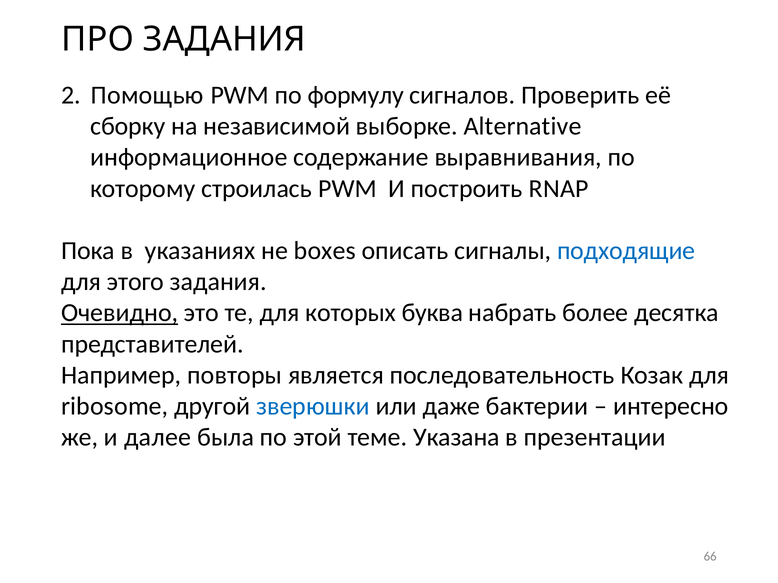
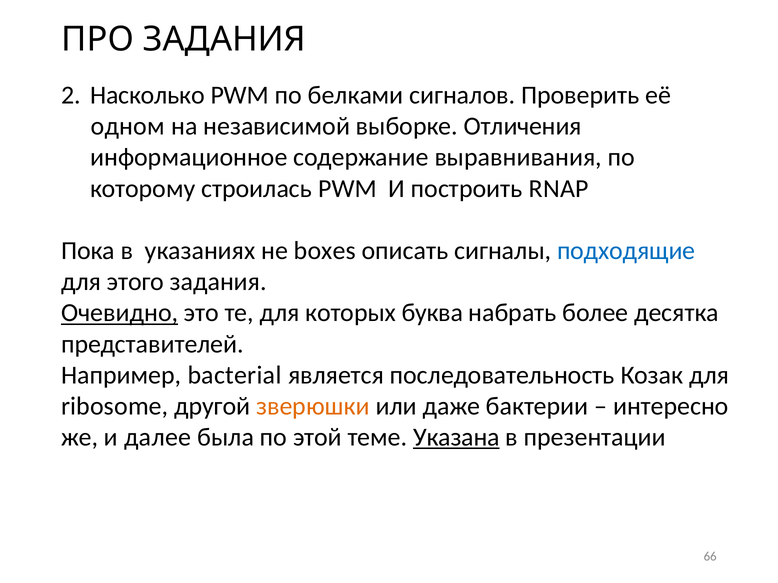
Помощью: Помощью -> Насколько (148, 95)
формулу: формулу -> белками (356, 95)
сборку: сборку -> одном (128, 126)
Alternative: Alternative -> Отличения (523, 126)
повторы: повторы -> bacterial (235, 375)
зверюшки colour: blue -> orange (313, 407)
Указана underline: none -> present (456, 438)
